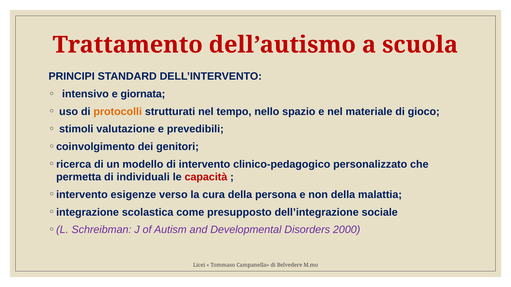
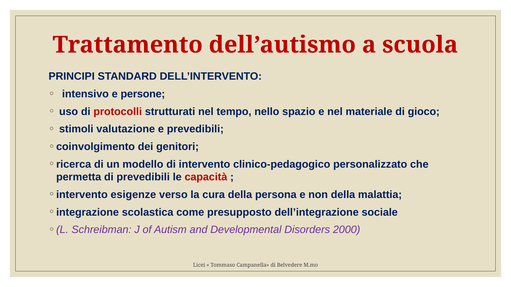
giornata: giornata -> persone (143, 94)
protocolli colour: orange -> red (118, 112)
di individuali: individuali -> prevedibili (143, 177)
